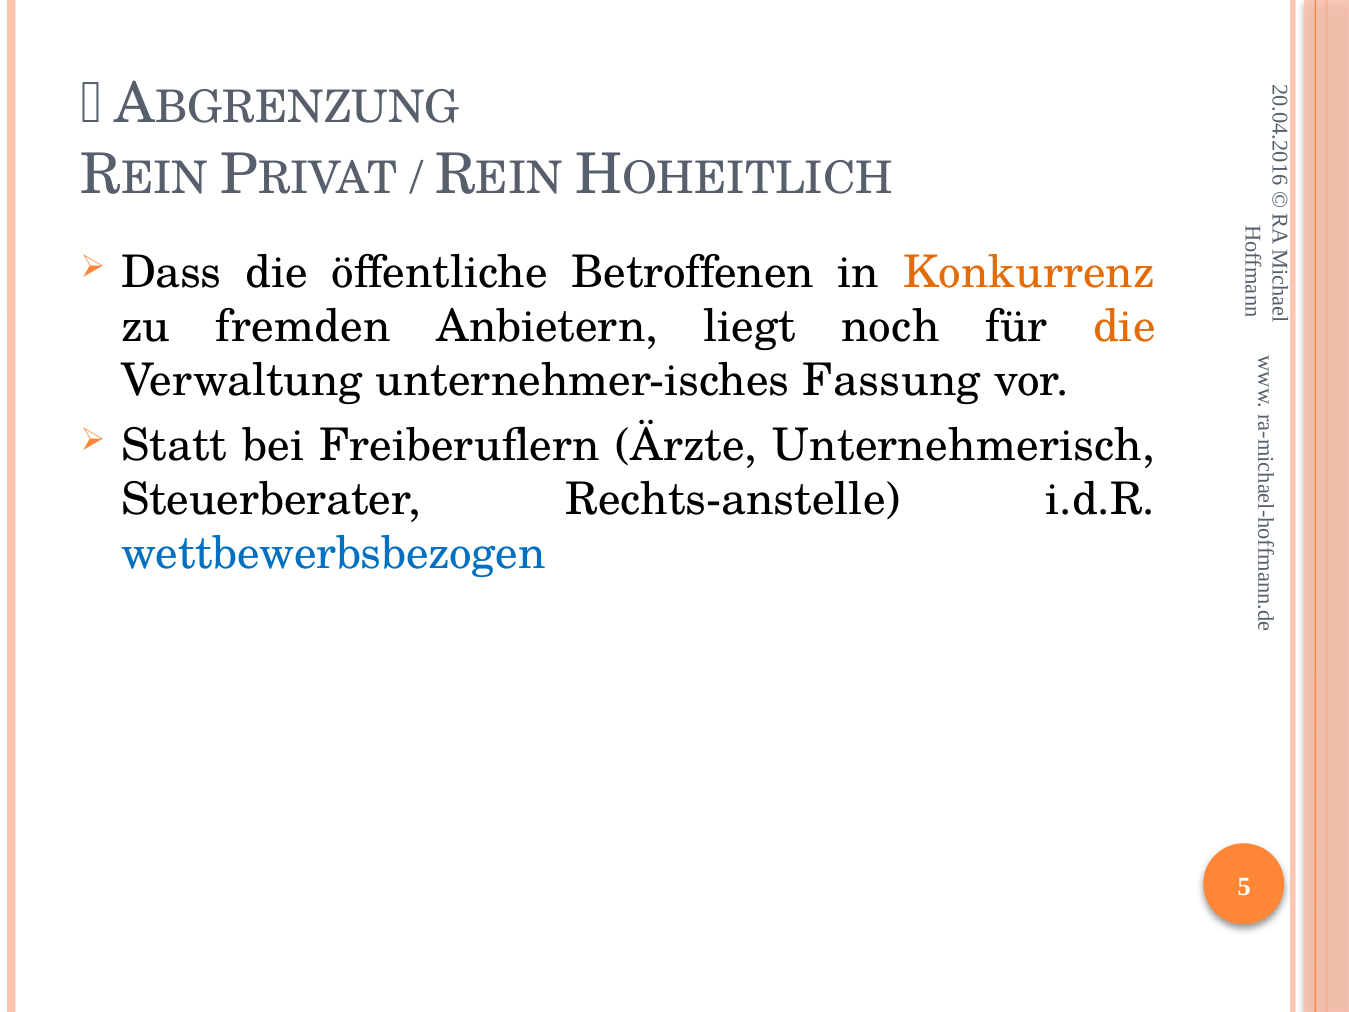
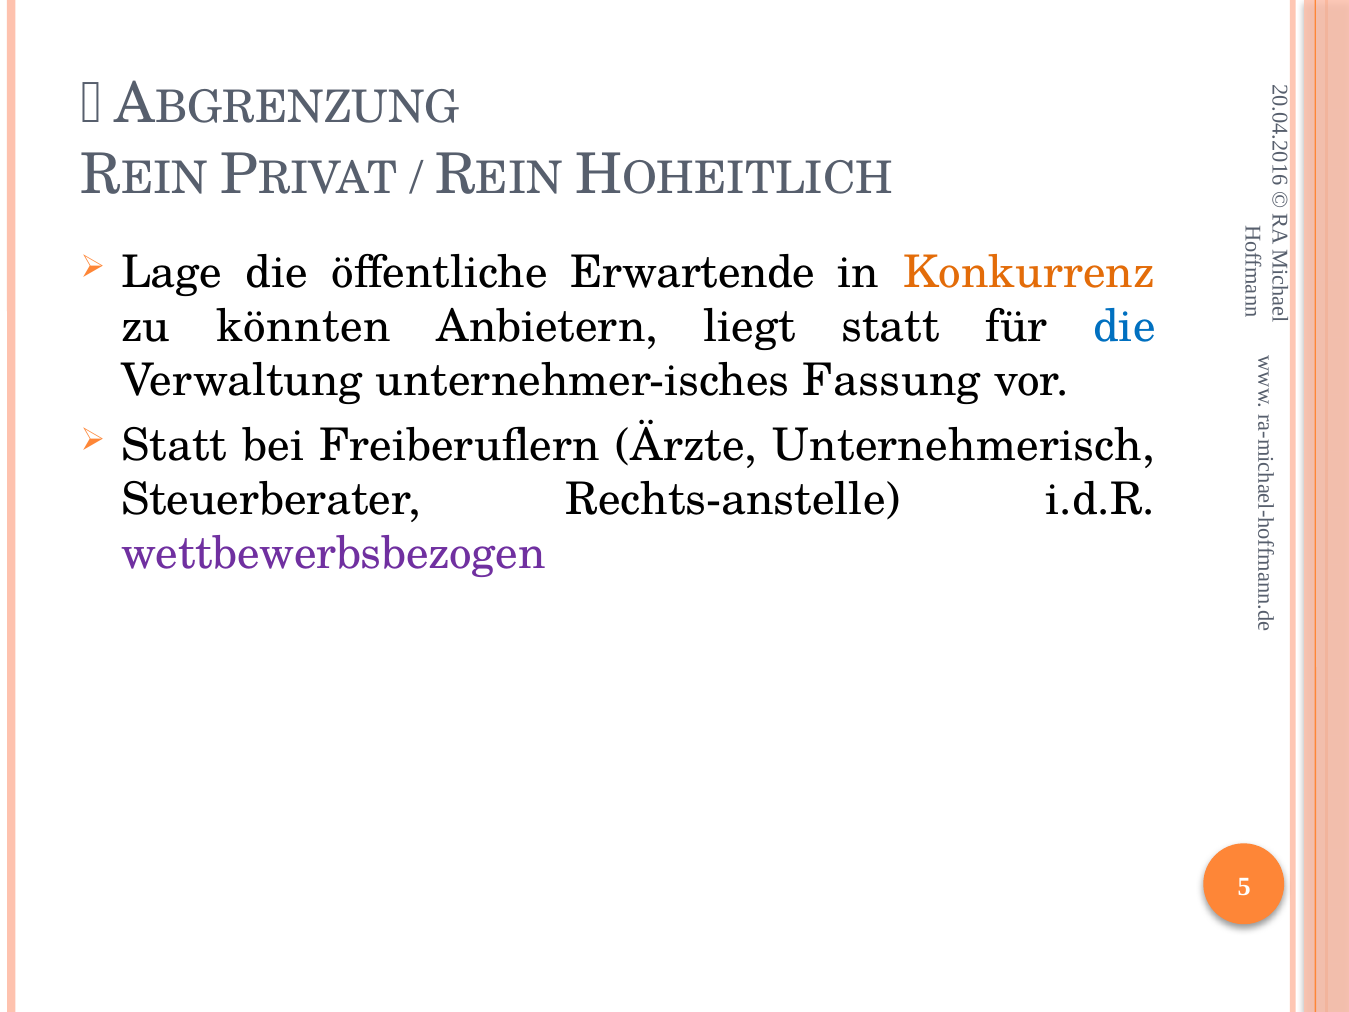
Dass: Dass -> Lage (171, 273)
Betroffenen: Betroffenen -> Erwartende (693, 273)
fremden: fremden -> könnten (303, 327)
liegt noch: noch -> statt (891, 327)
die colour: orange -> blue (1124, 327)
wettbewerbsbezogen colour: blue -> purple (333, 554)
